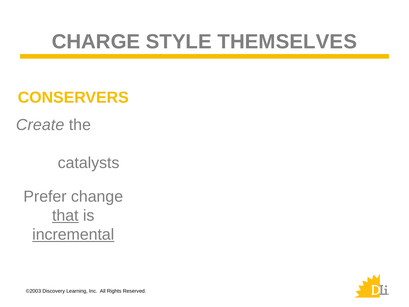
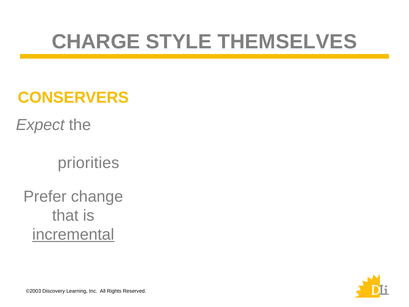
Create: Create -> Expect (40, 125)
catalysts: catalysts -> priorities (88, 163)
that underline: present -> none (65, 215)
